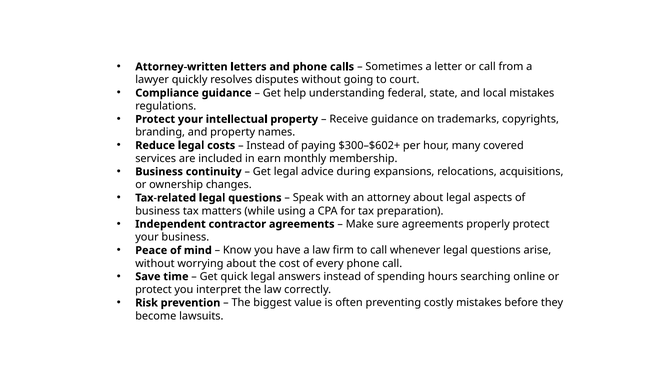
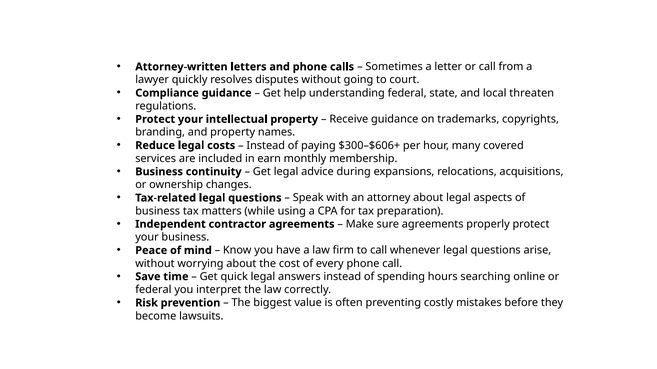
local mistakes: mistakes -> threaten (532, 93)
$300–$602+: $300–$602+ -> $300–$606+ (369, 146)
protect: protect -> federal (153, 290)
